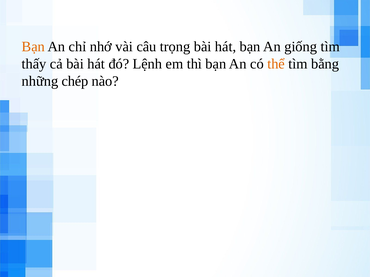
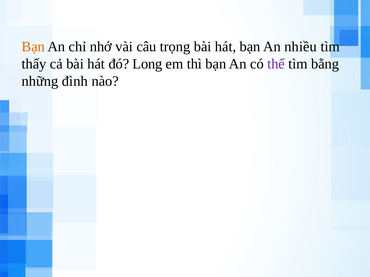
giống: giống -> nhiều (301, 47)
Lệnh: Lệnh -> Long (147, 64)
thể colour: orange -> purple (276, 64)
chép: chép -> đình (75, 81)
